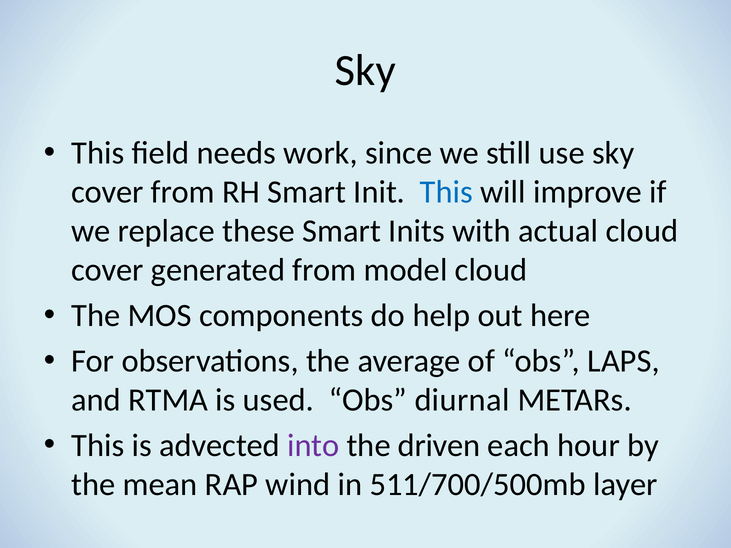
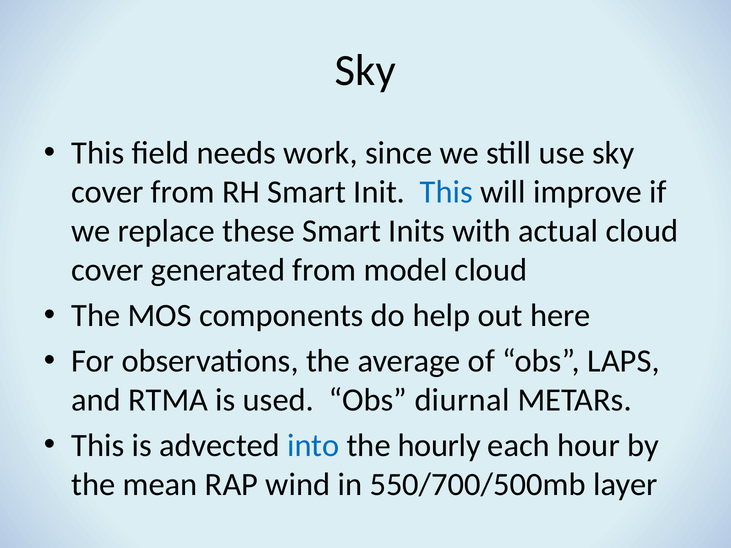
into colour: purple -> blue (313, 446)
driven: driven -> hourly (439, 446)
511/700/500mb: 511/700/500mb -> 550/700/500mb (478, 485)
